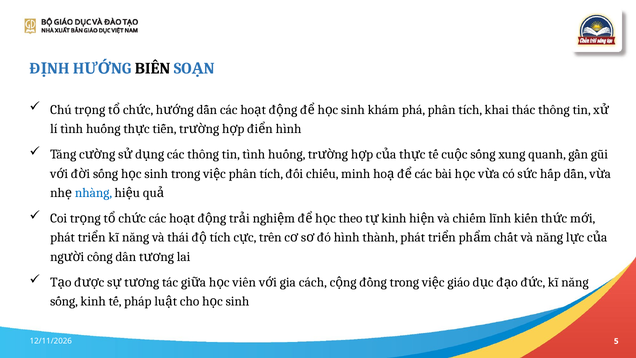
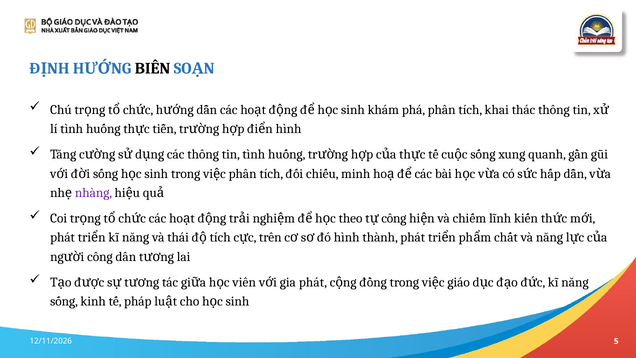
nhàng colour: blue -> purple (94, 193)
kinh: kinh -> công (394, 218)
gia cách: cách -> phát (313, 282)
